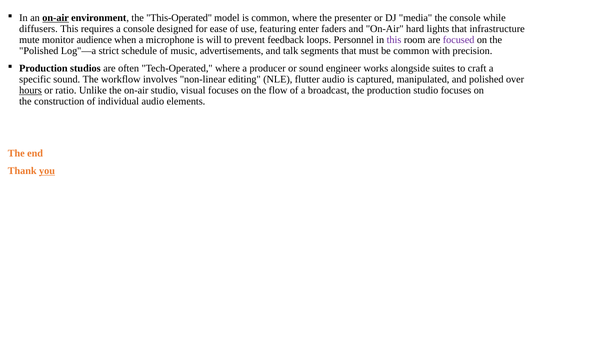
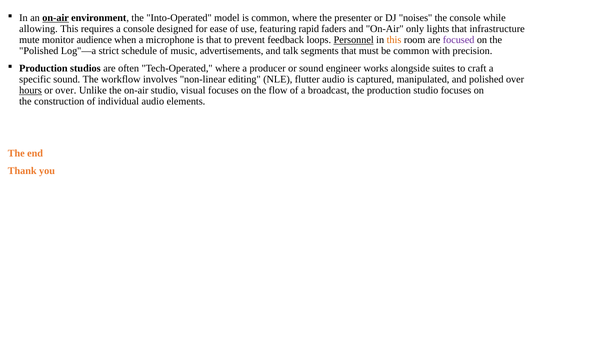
This-Operated: This-Operated -> Into-Operated (179, 18)
media: media -> noises (416, 18)
diffusers: diffusers -> allowing (39, 29)
enter: enter -> rapid (309, 29)
hard: hard -> only (415, 29)
is will: will -> that (214, 40)
Personnel underline: none -> present (354, 40)
this colour: purple -> orange (394, 40)
or ratio: ratio -> over (66, 90)
you underline: present -> none (47, 171)
